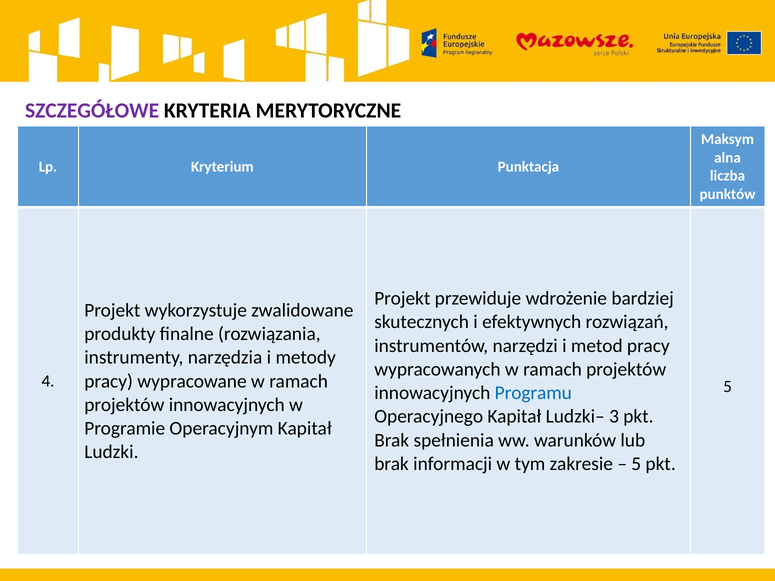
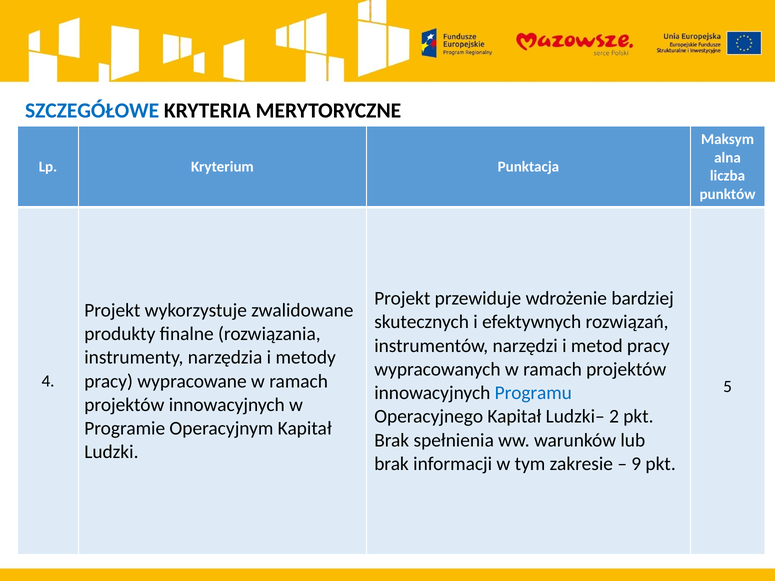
SZCZEGÓŁOWE colour: purple -> blue (92, 111)
3: 3 -> 2 (614, 417)
5: 5 -> 9 (636, 464)
